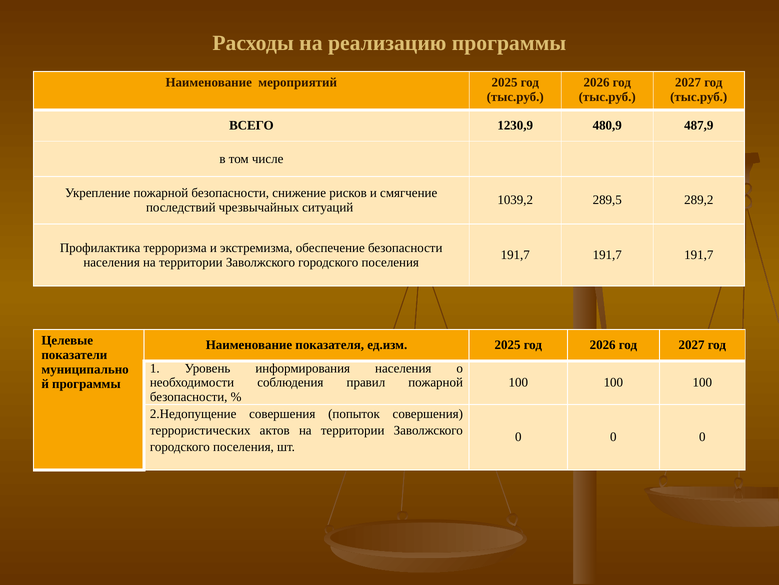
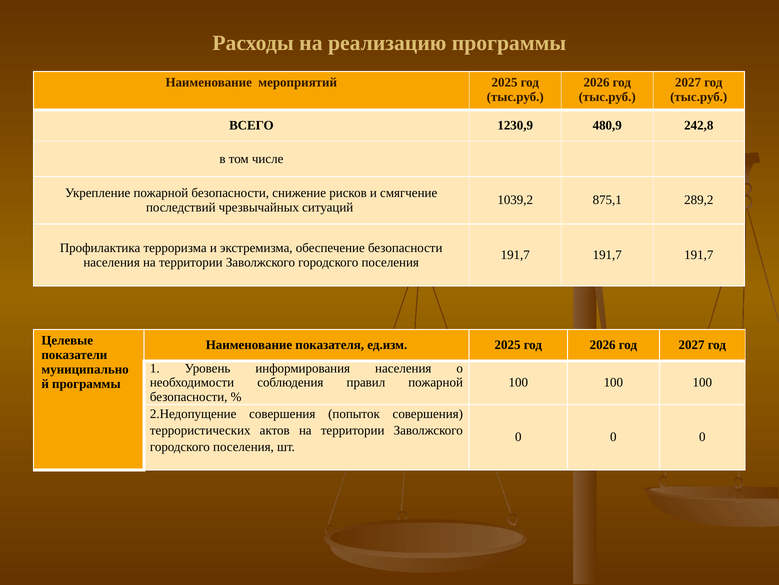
487,9: 487,9 -> 242,8 (699, 126)
289,5: 289,5 -> 875,1 (607, 200)
